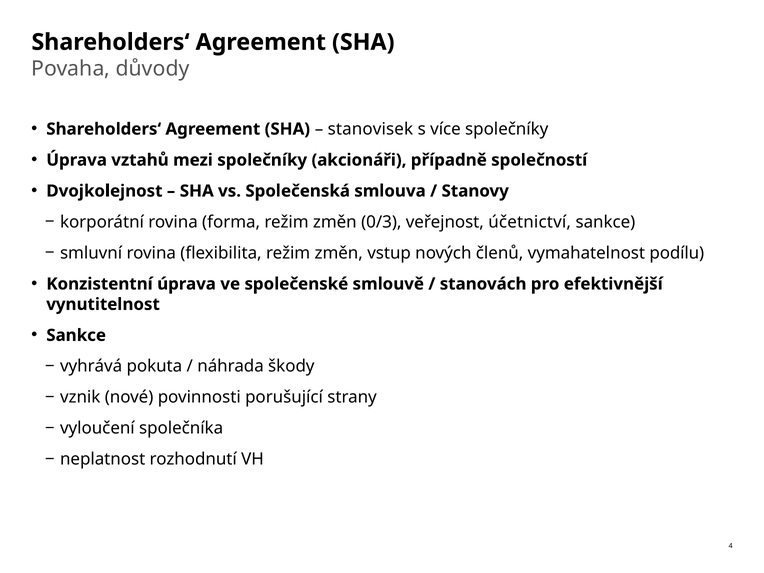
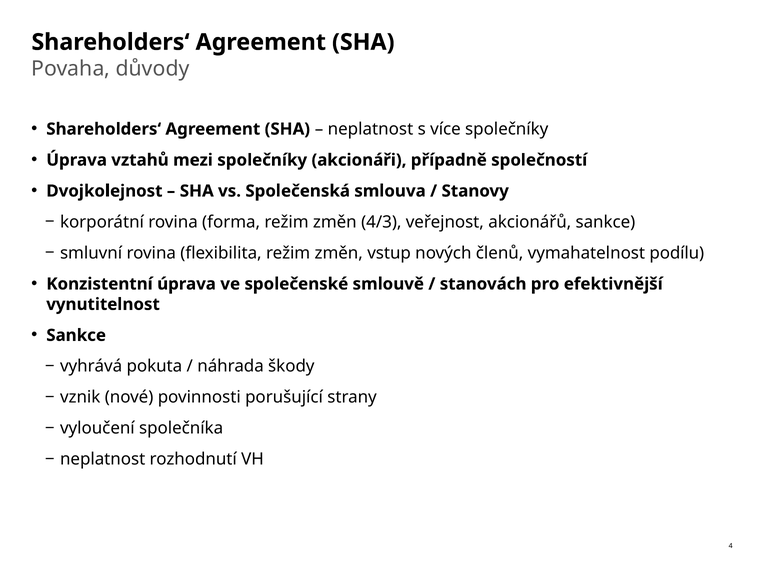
stanovisek: stanovisek -> neplatnost (370, 129)
0/3: 0/3 -> 4/3 (381, 222)
účetnictví: účetnictví -> akcionářů (530, 222)
